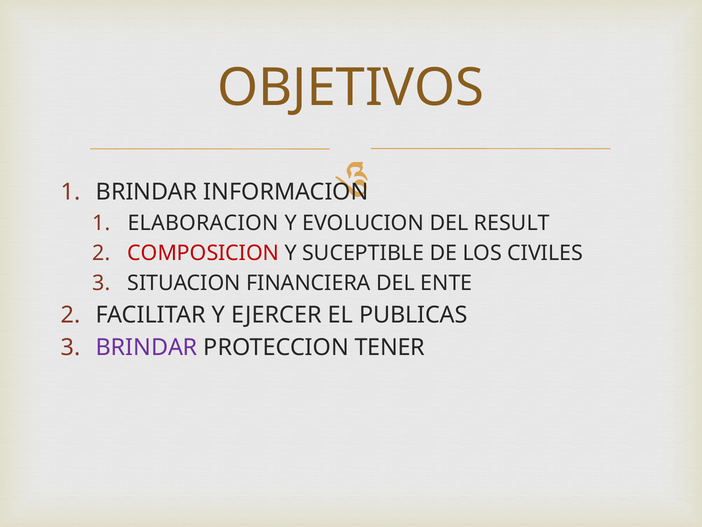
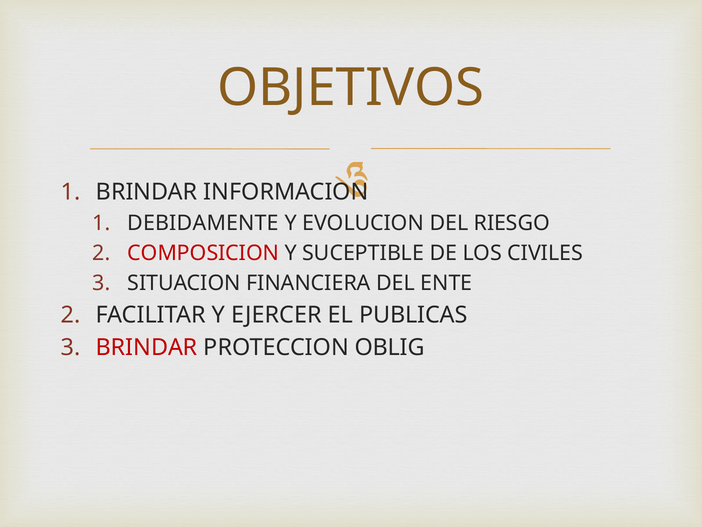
ELABORACION: ELABORACION -> DEBIDAMENTE (203, 223)
RESULT: RESULT -> RIESGO (512, 223)
BRINDAR colour: purple -> red (147, 347)
TENER: TENER -> OBLIG (390, 347)
